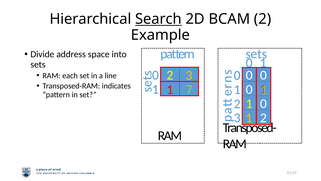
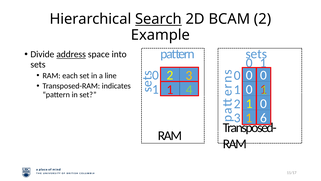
address underline: none -> present (71, 54)
7: 7 -> 4 (189, 90)
2: 2 -> 6 (264, 118)
